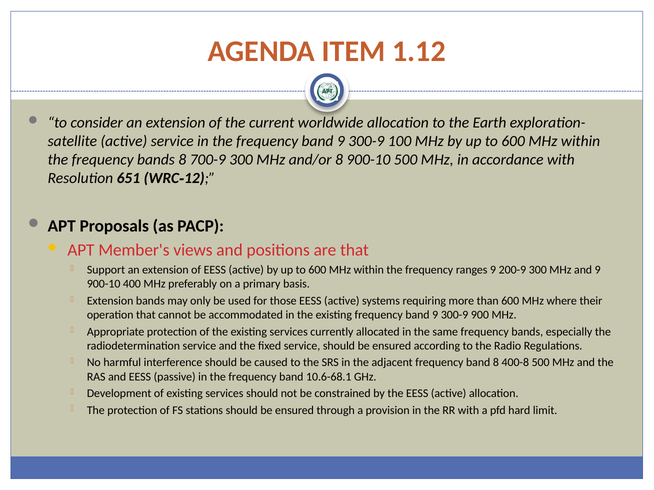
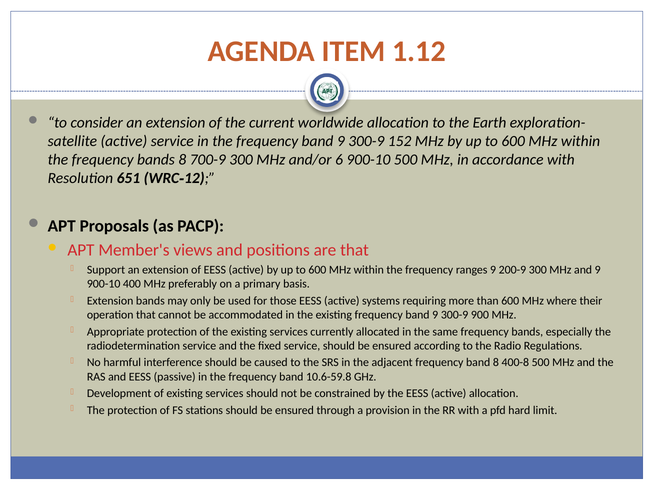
100: 100 -> 152 (400, 141)
and/or 8: 8 -> 6 (339, 160)
10.6-68.1: 10.6-68.1 -> 10.6-59.8 (329, 377)
